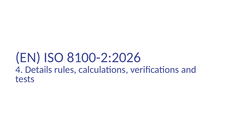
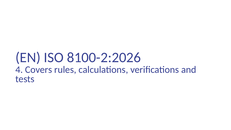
Details: Details -> Covers (39, 70)
